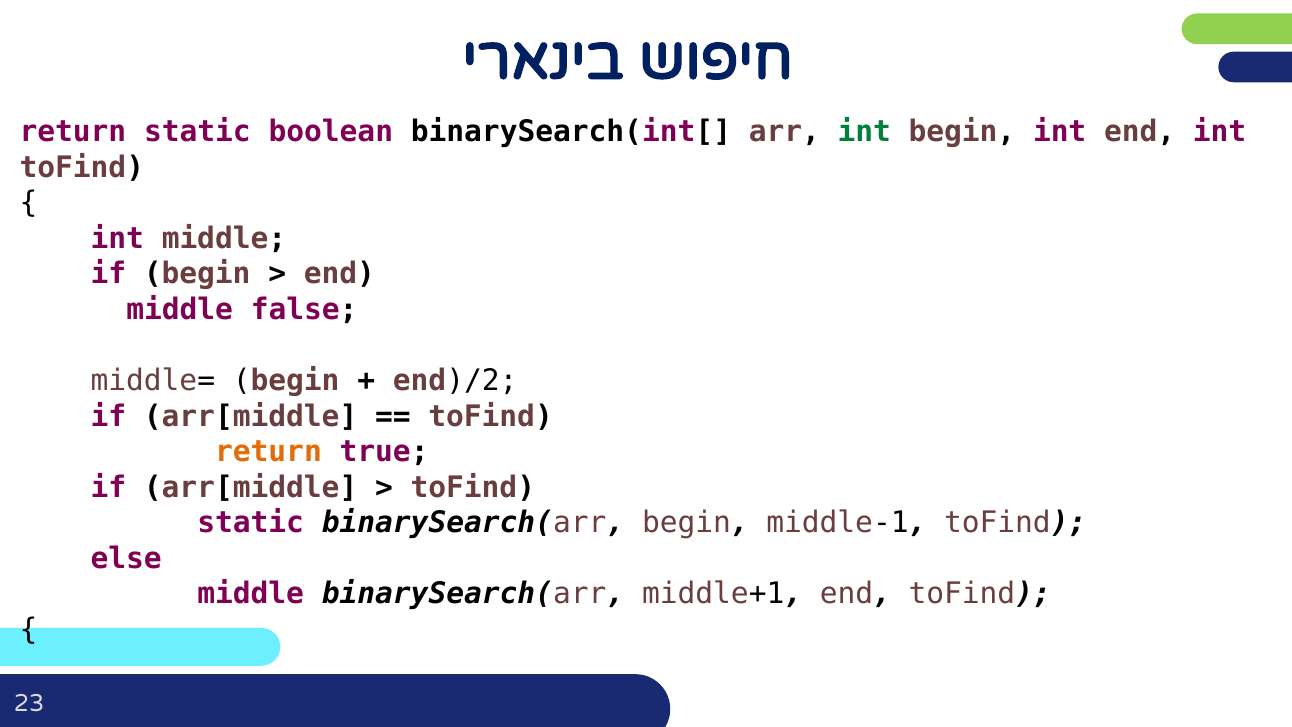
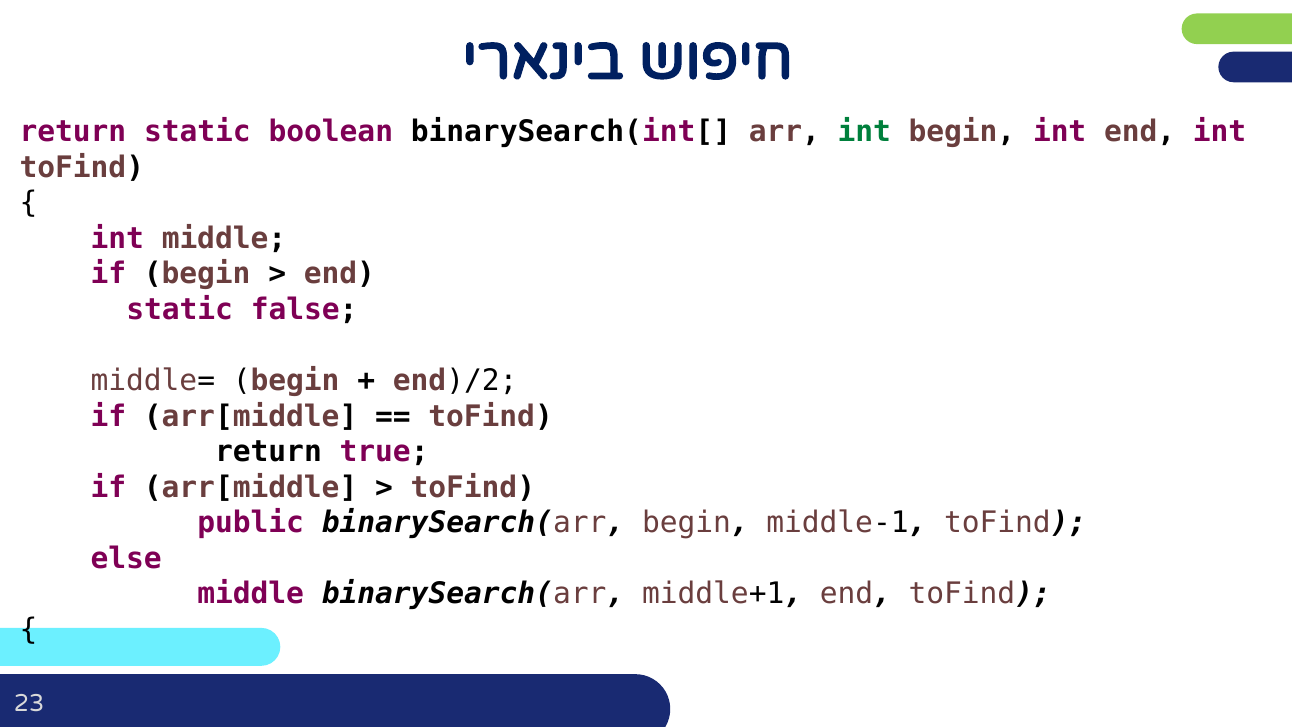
middle: middle -> static (180, 310)
return colour: orange -> black (269, 452)
static: static -> public (251, 523)
